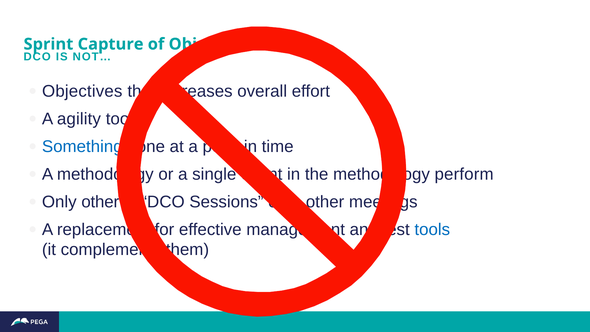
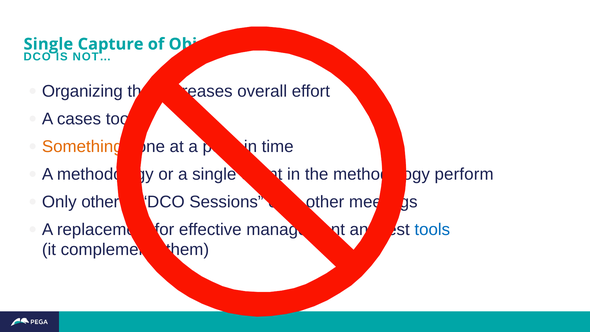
Sprint: Sprint -> Single (48, 44)
Objectives: Objectives -> Organizing (82, 91)
agility: agility -> cases (79, 119)
Something colour: blue -> orange (82, 146)
